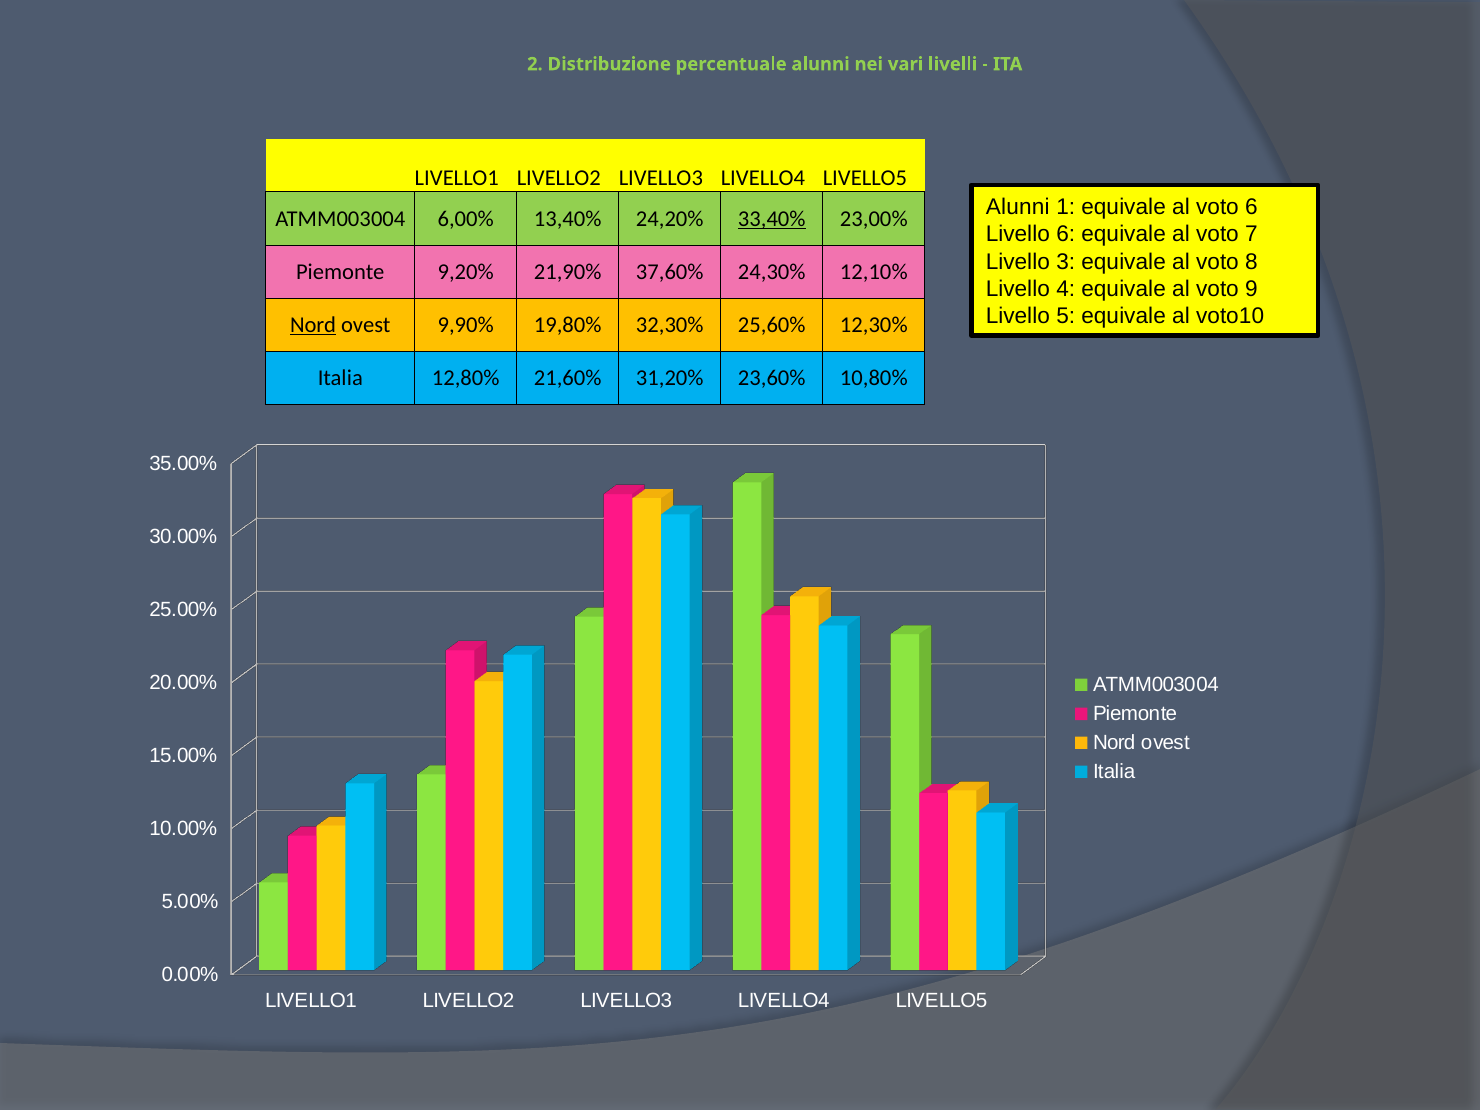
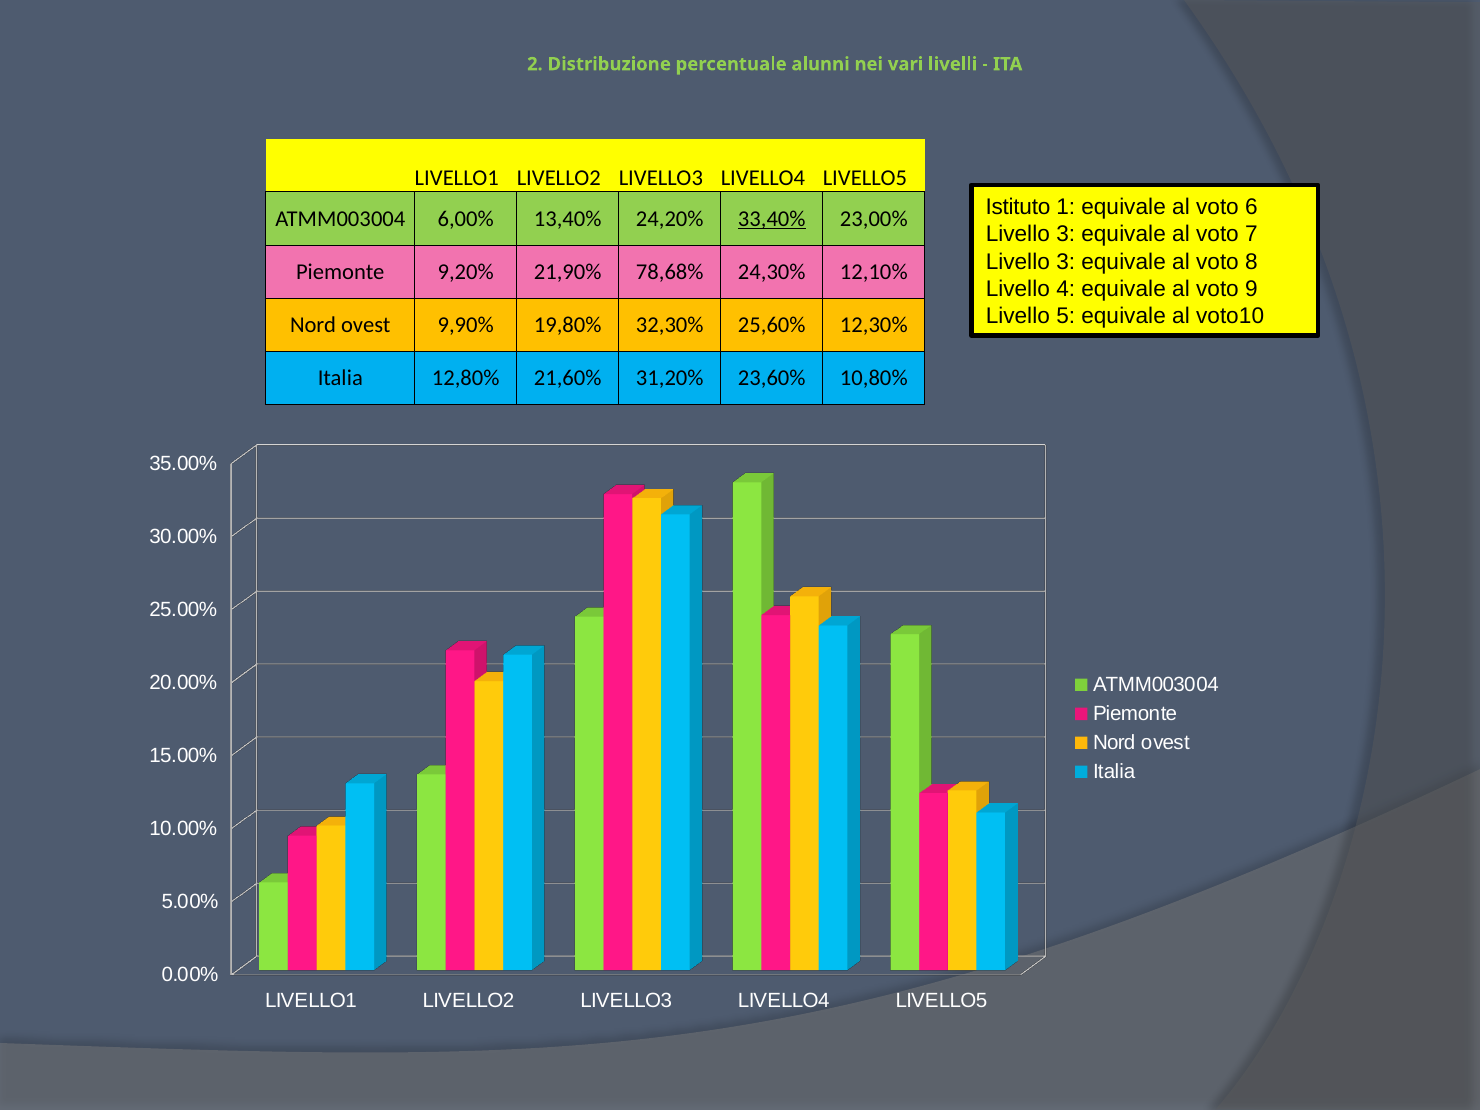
Alunni: Alunni -> Istituto (1018, 207)
6: 6 -> 3 (1066, 235)
37,60%: 37,60% -> 78,68% (670, 272)
Nord underline: present -> none (313, 325)
